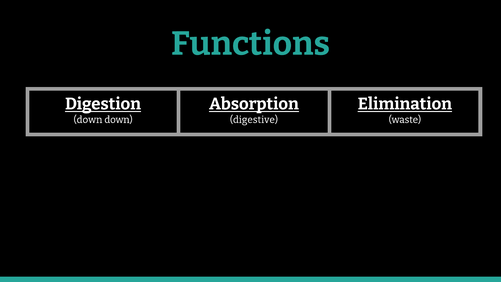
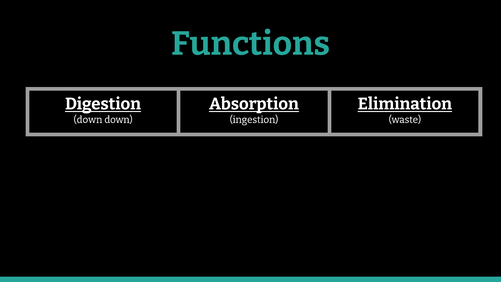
digestive: digestive -> ingestion (254, 120)
